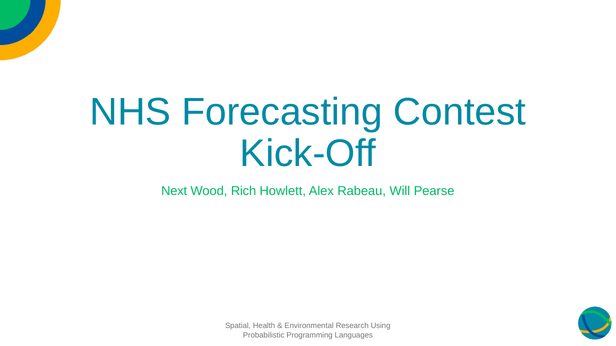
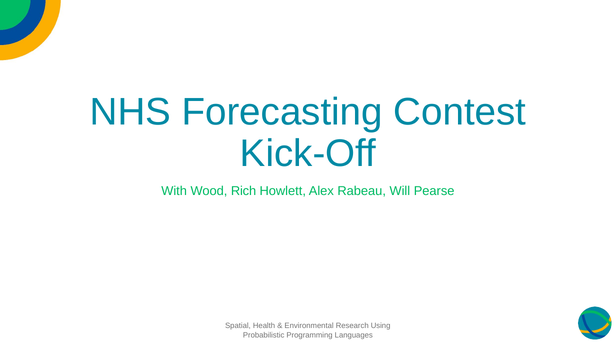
Next: Next -> With (174, 191)
